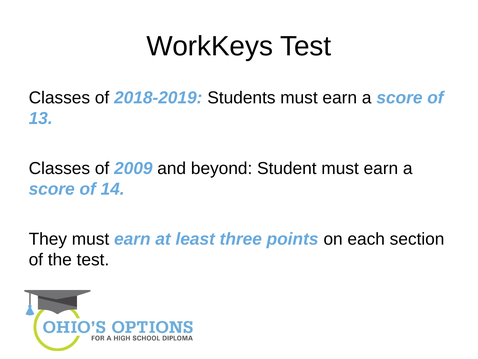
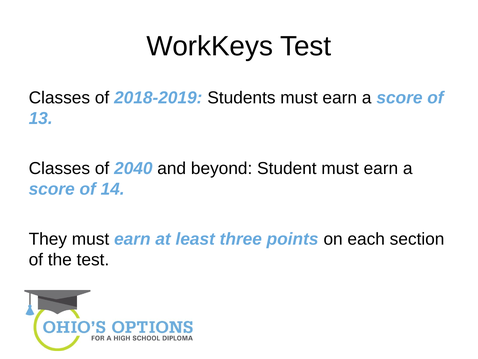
2009: 2009 -> 2040 (133, 168)
